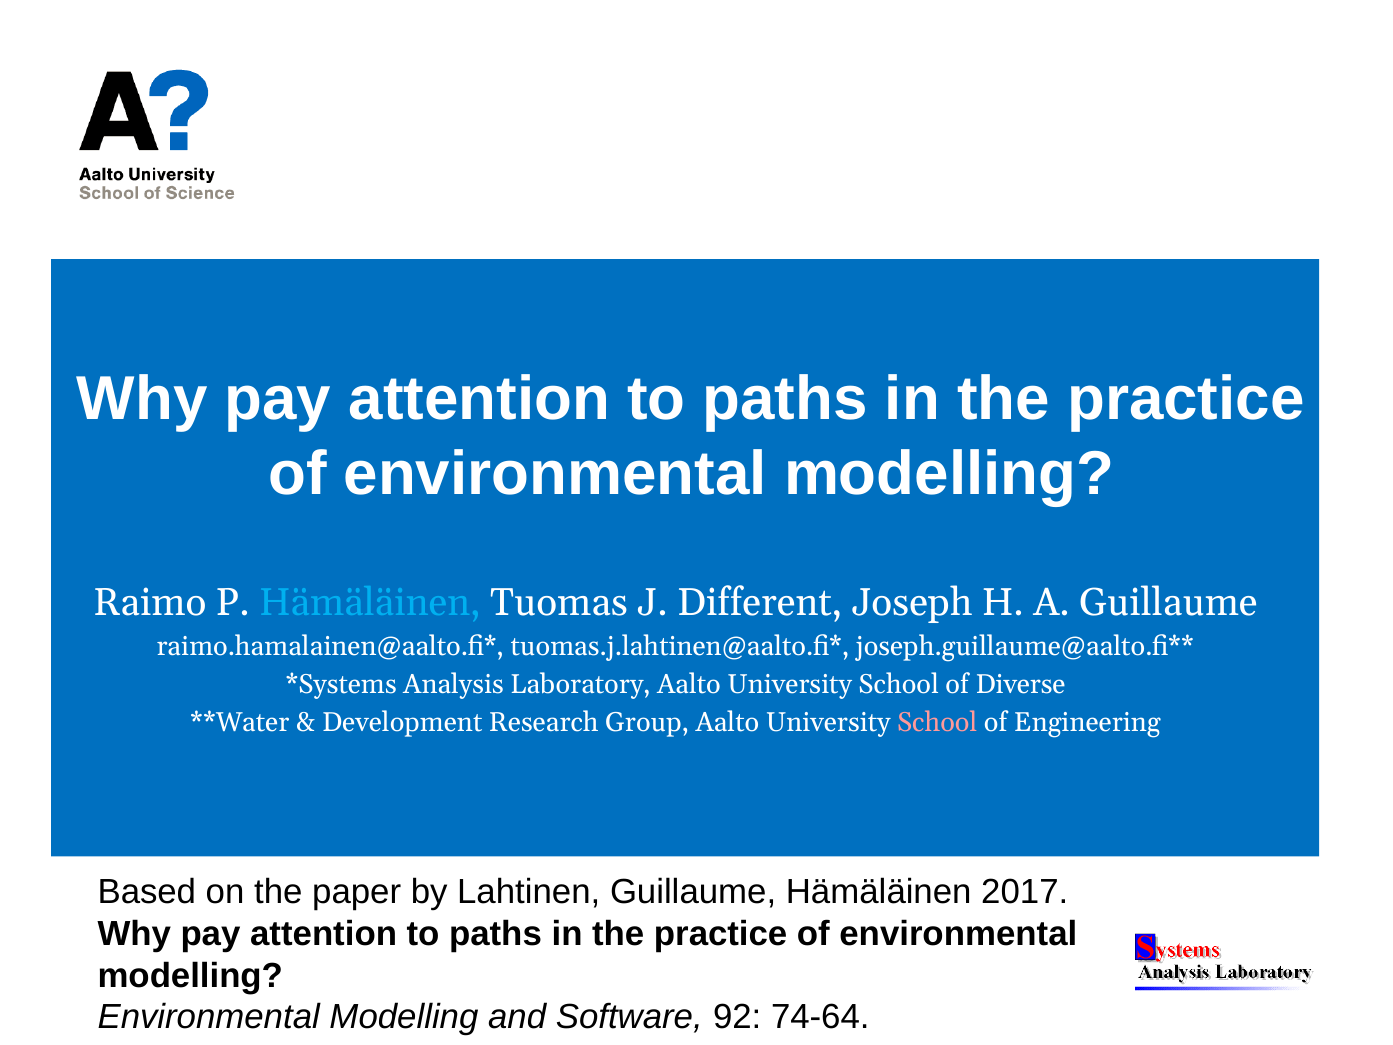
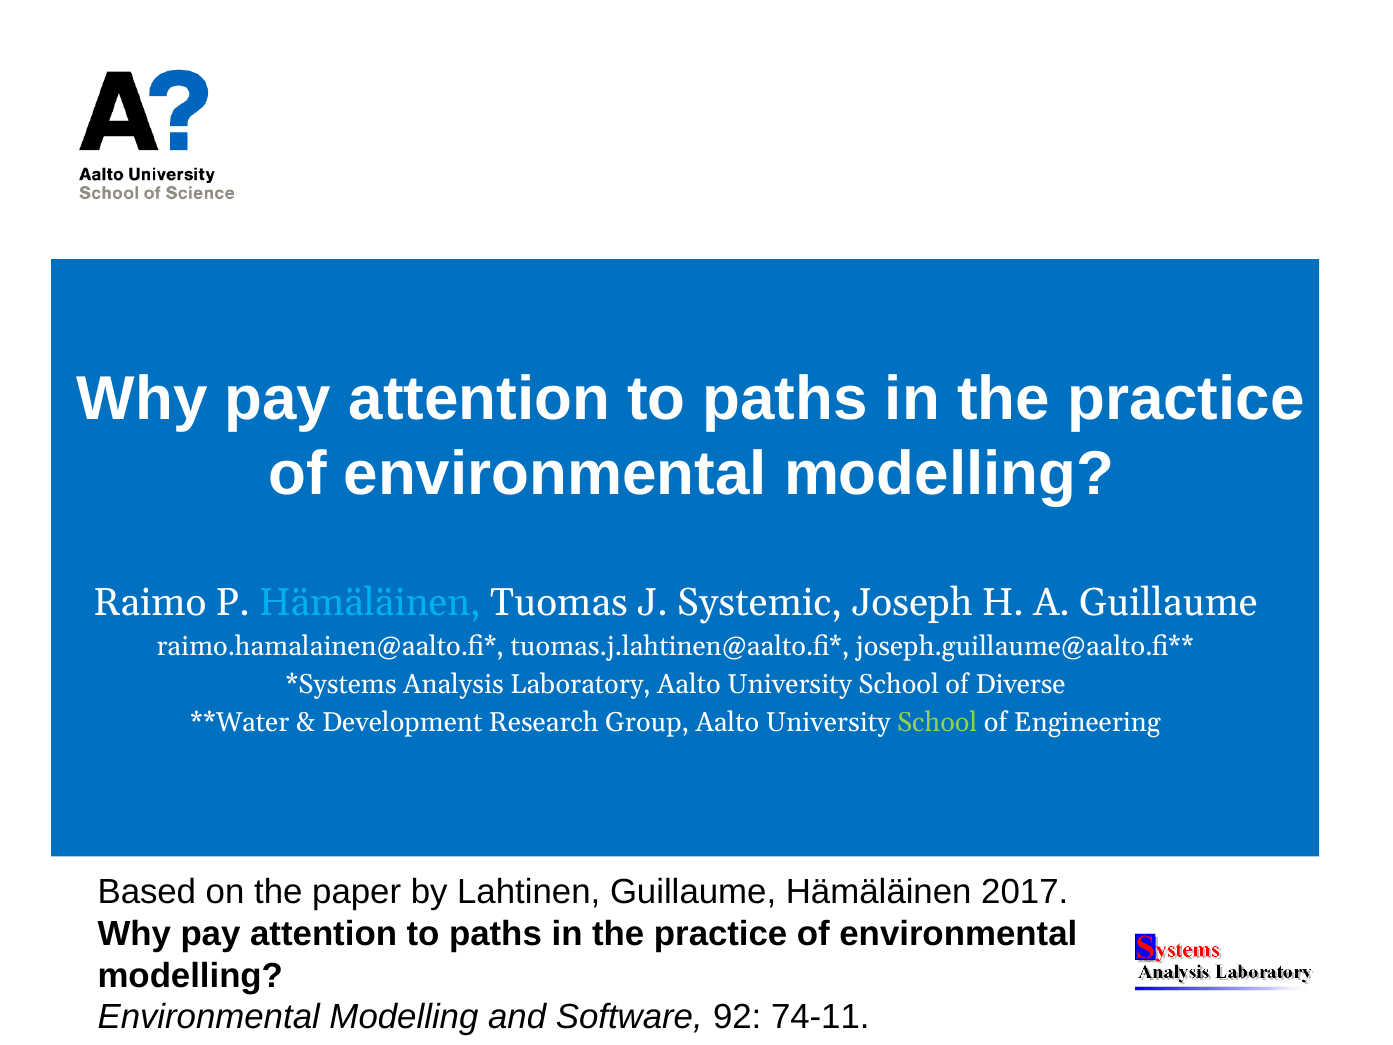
Different: Different -> Systemic (760, 603)
School colour: pink -> light green (937, 722)
74-64: 74-64 -> 74-11 (820, 1017)
